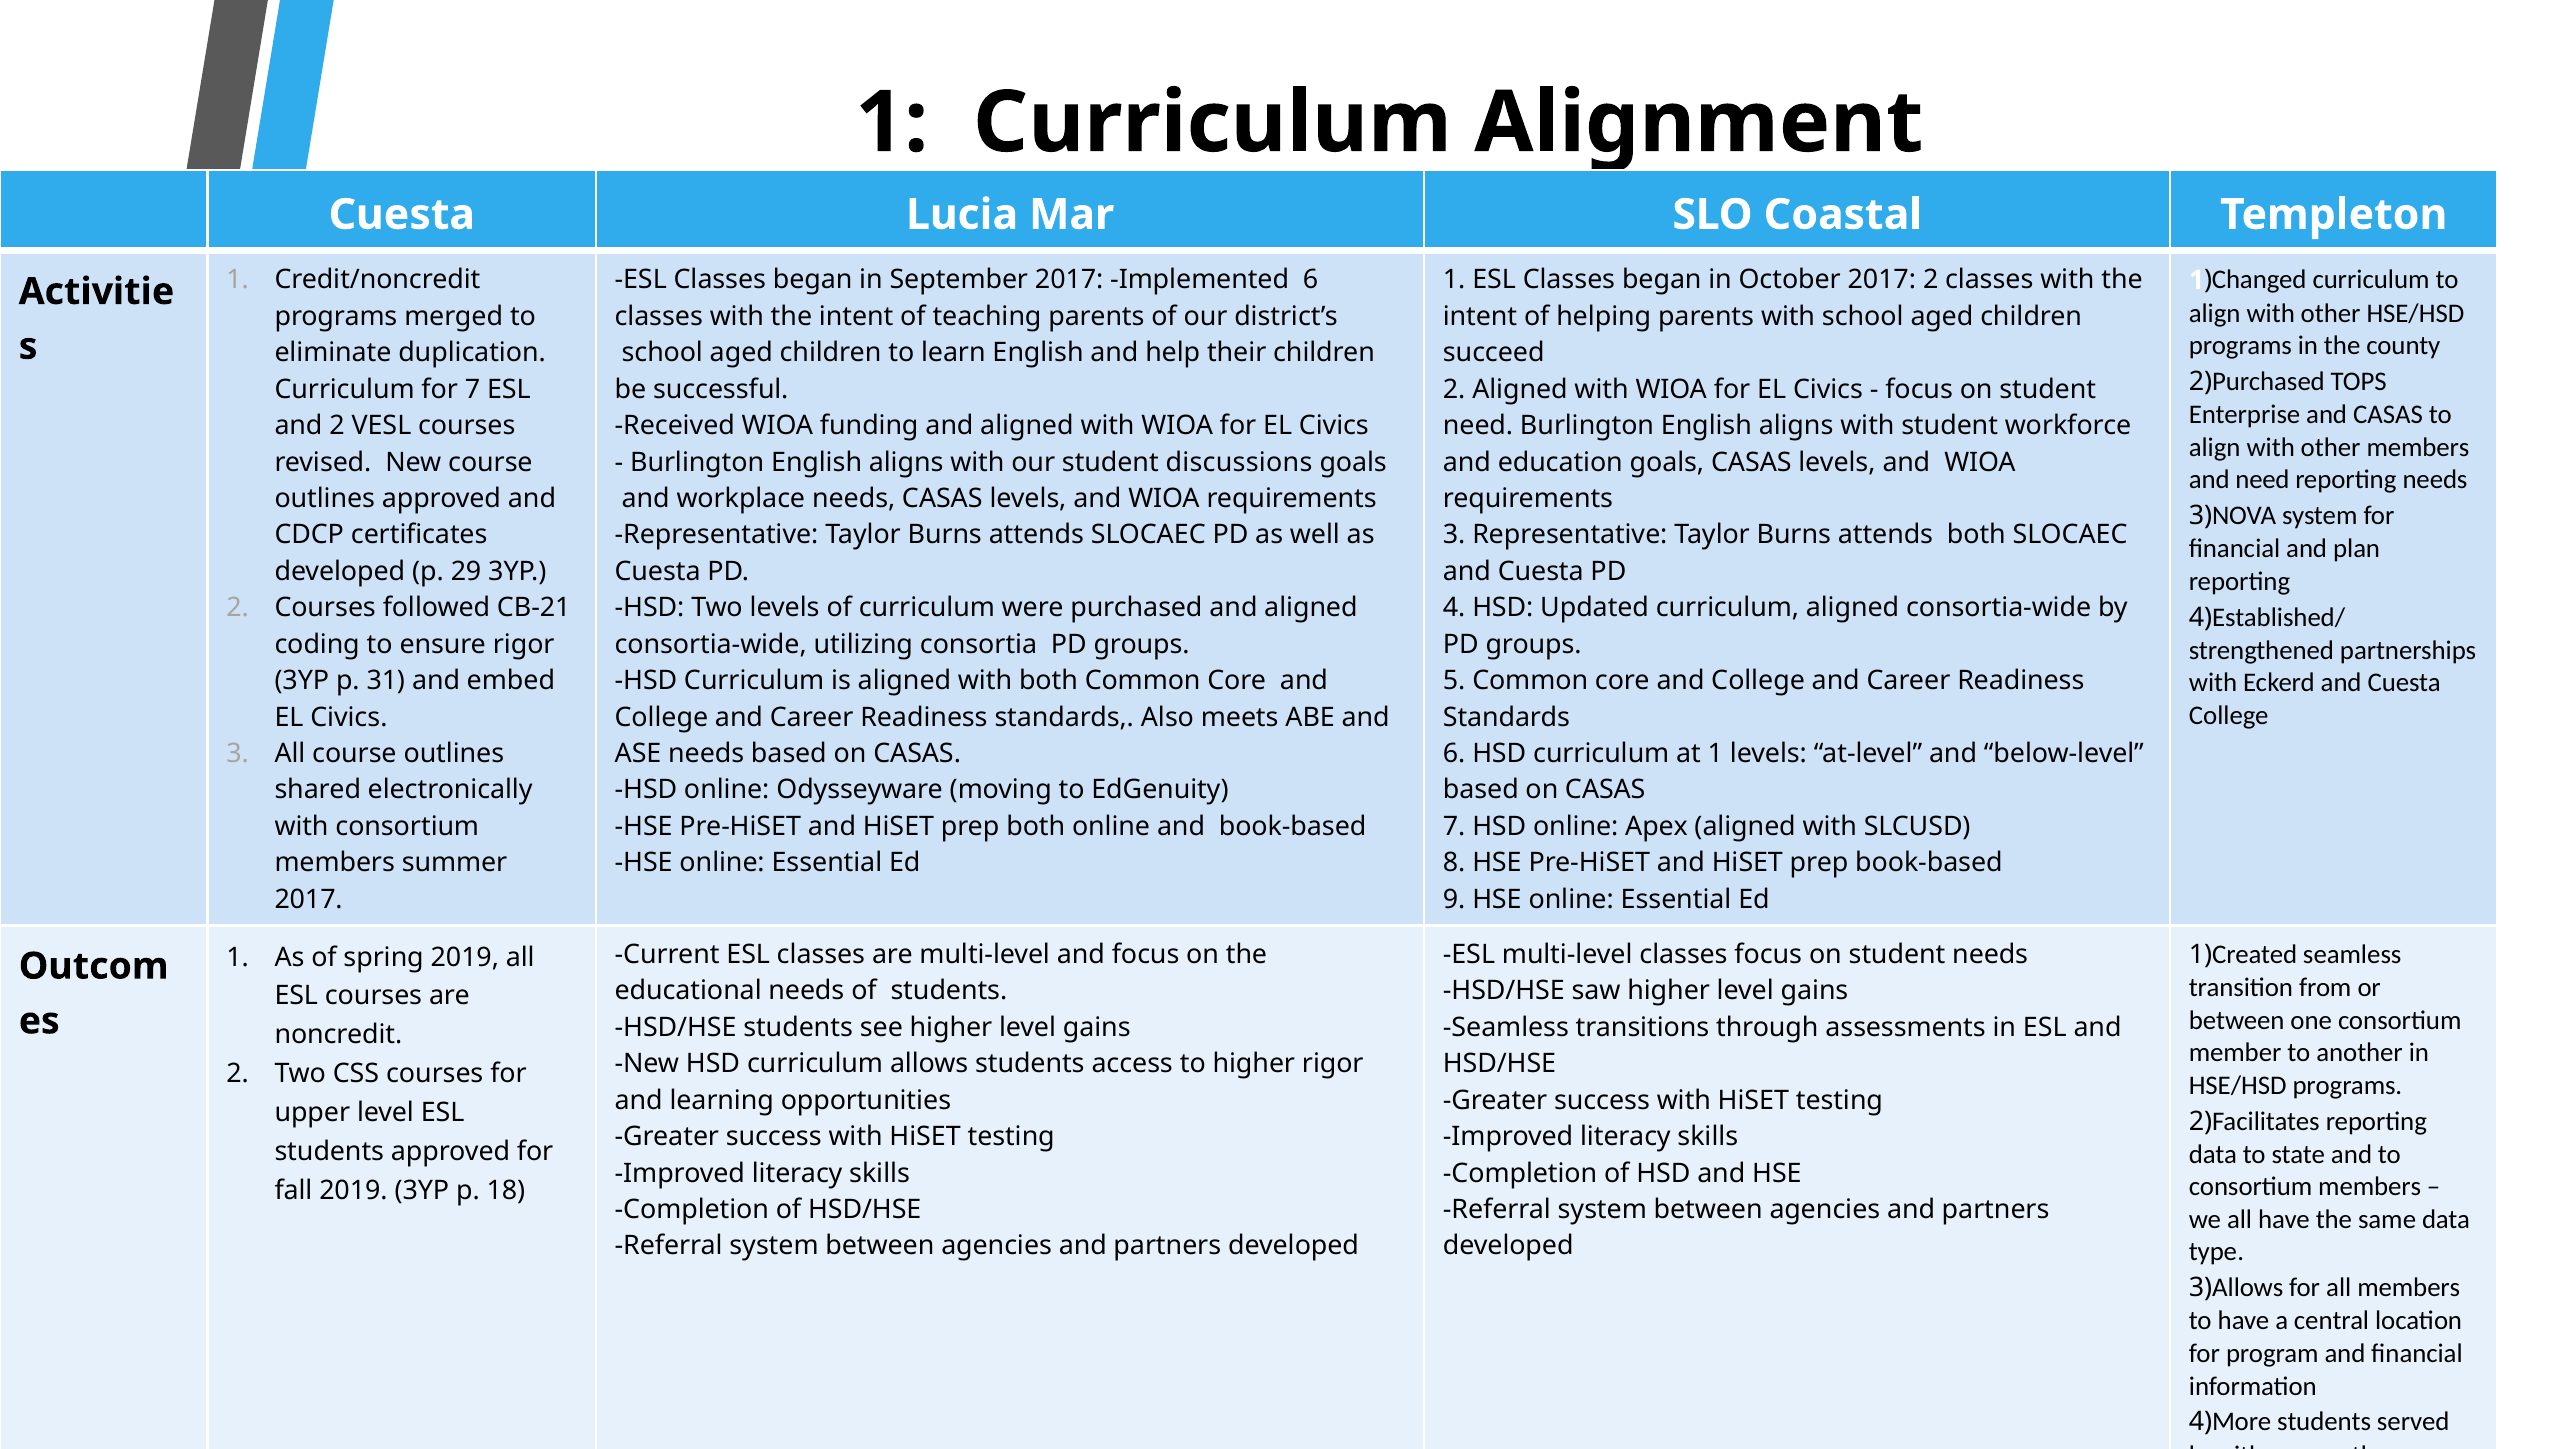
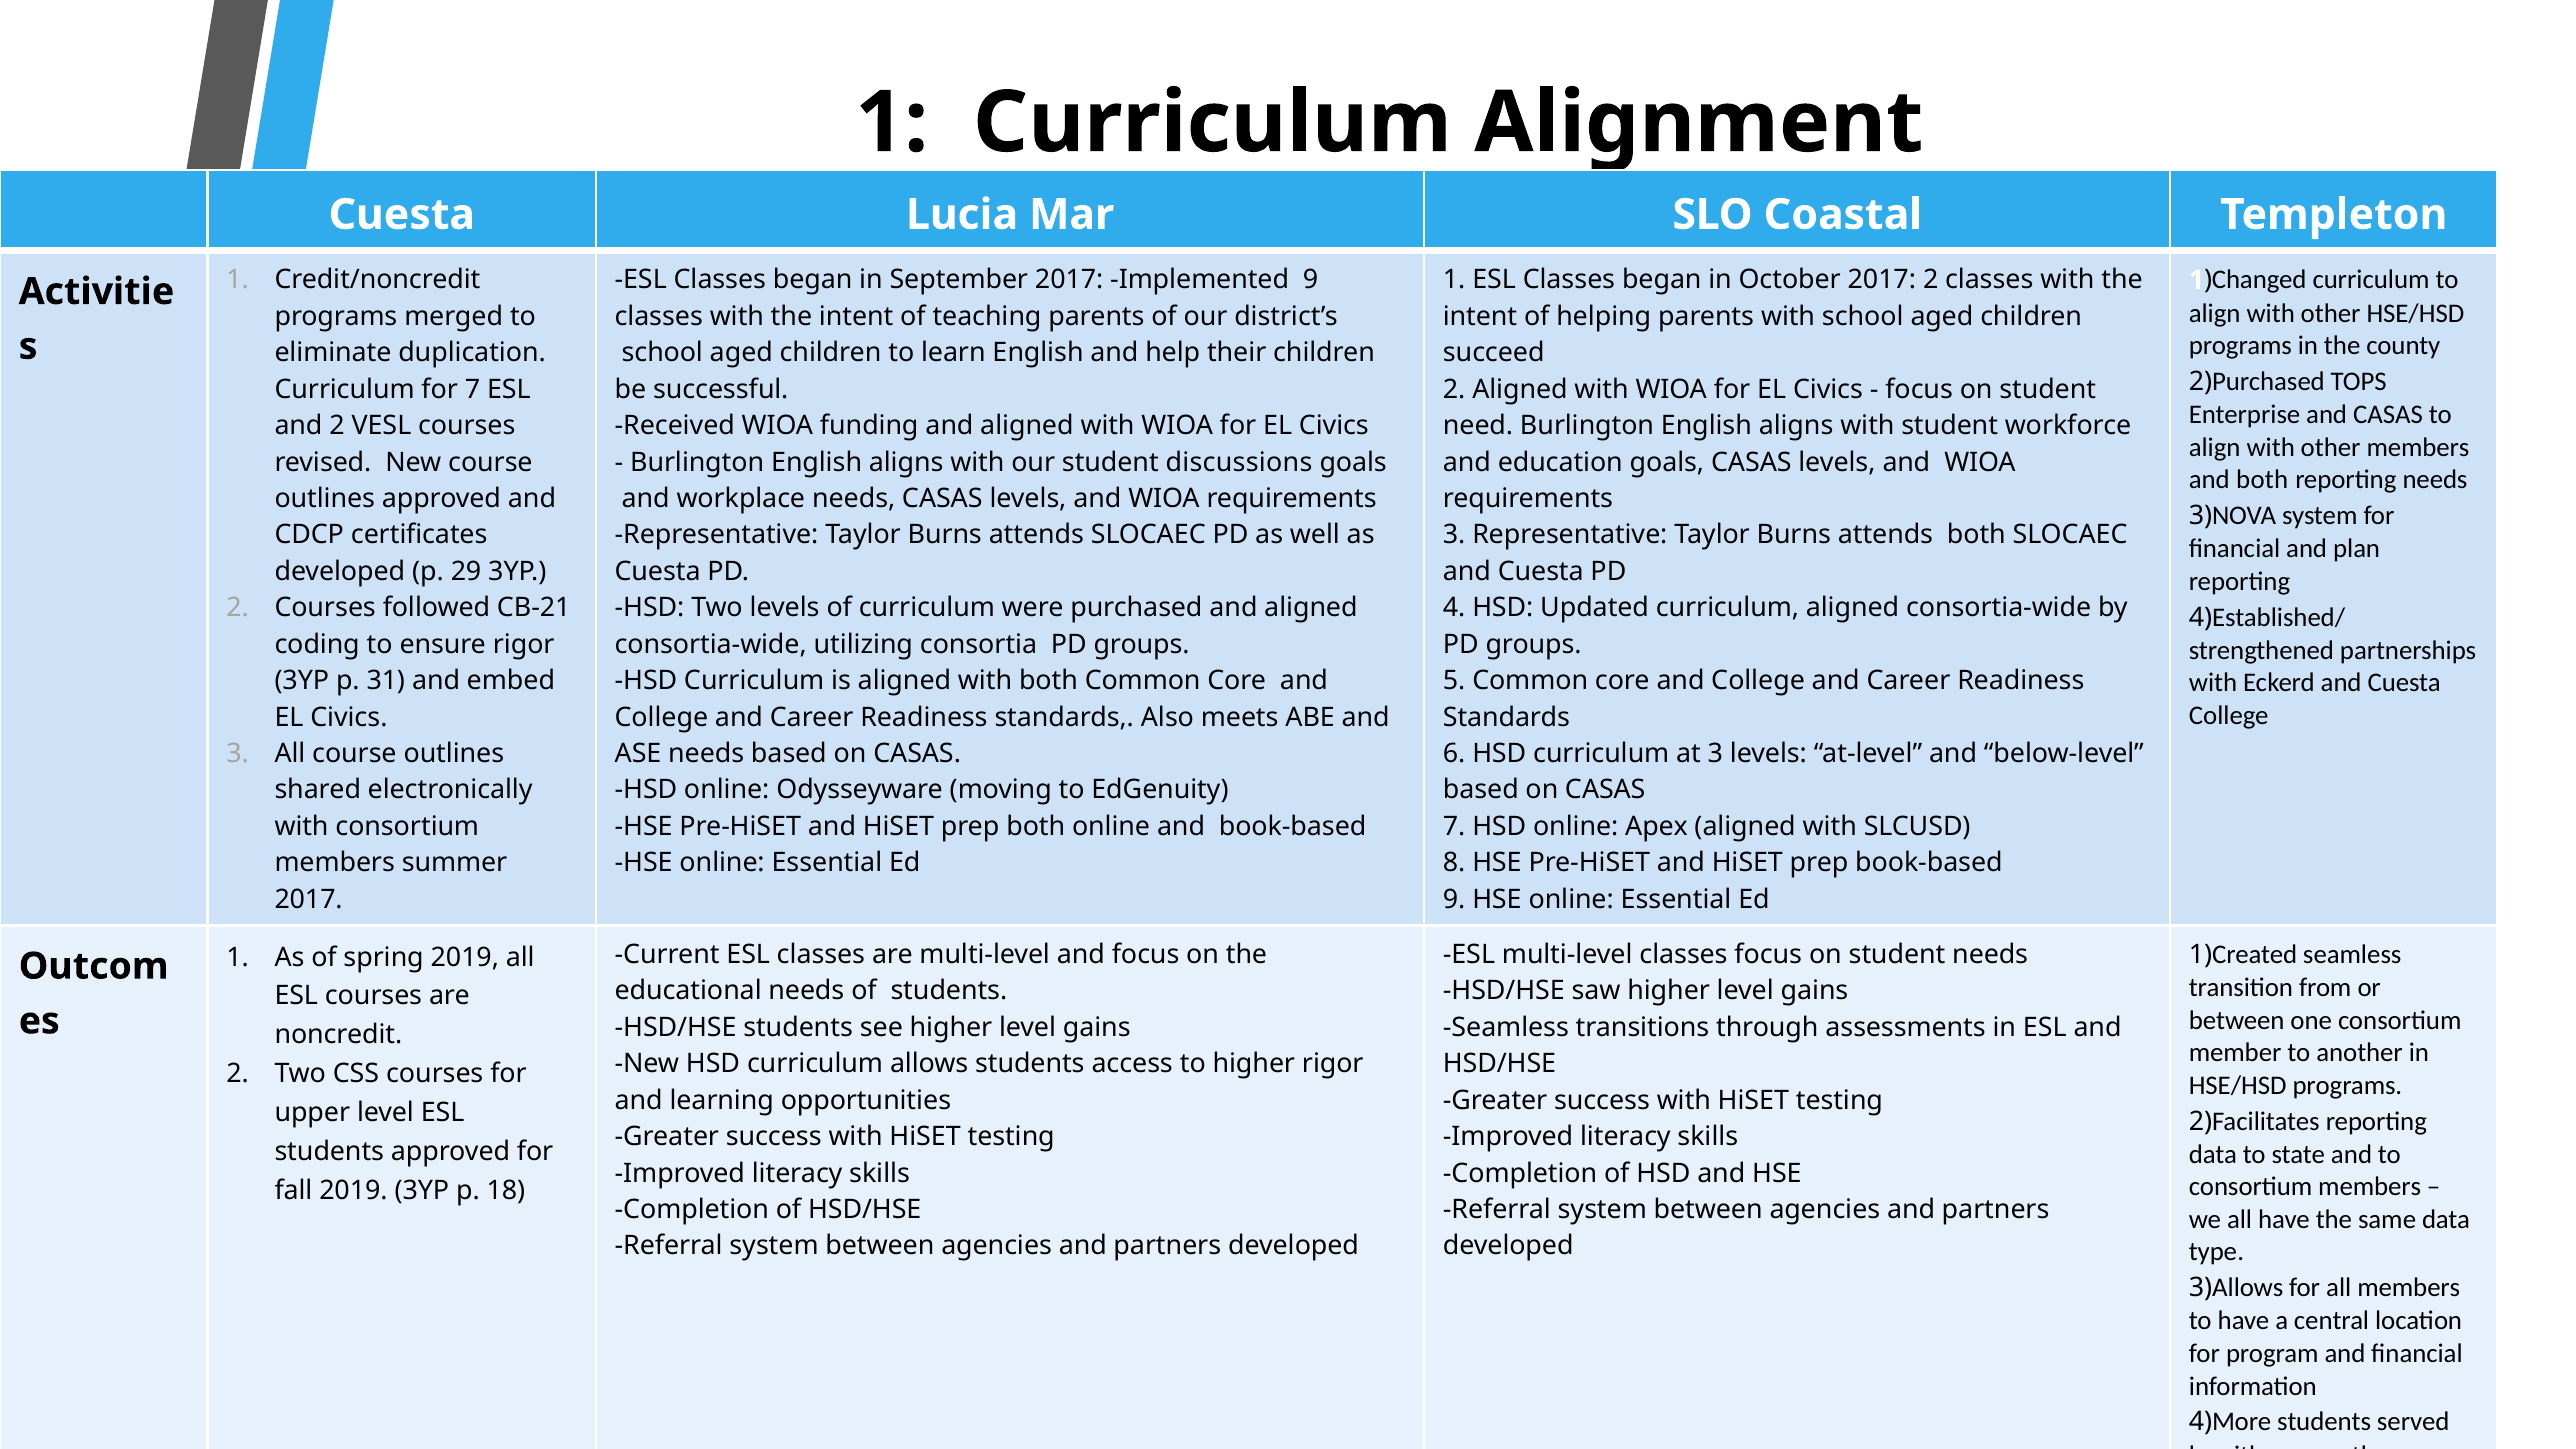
Implemented 6: 6 -> 9 (1311, 280)
and need: need -> both (2262, 480)
at 1: 1 -> 3 (1715, 754)
